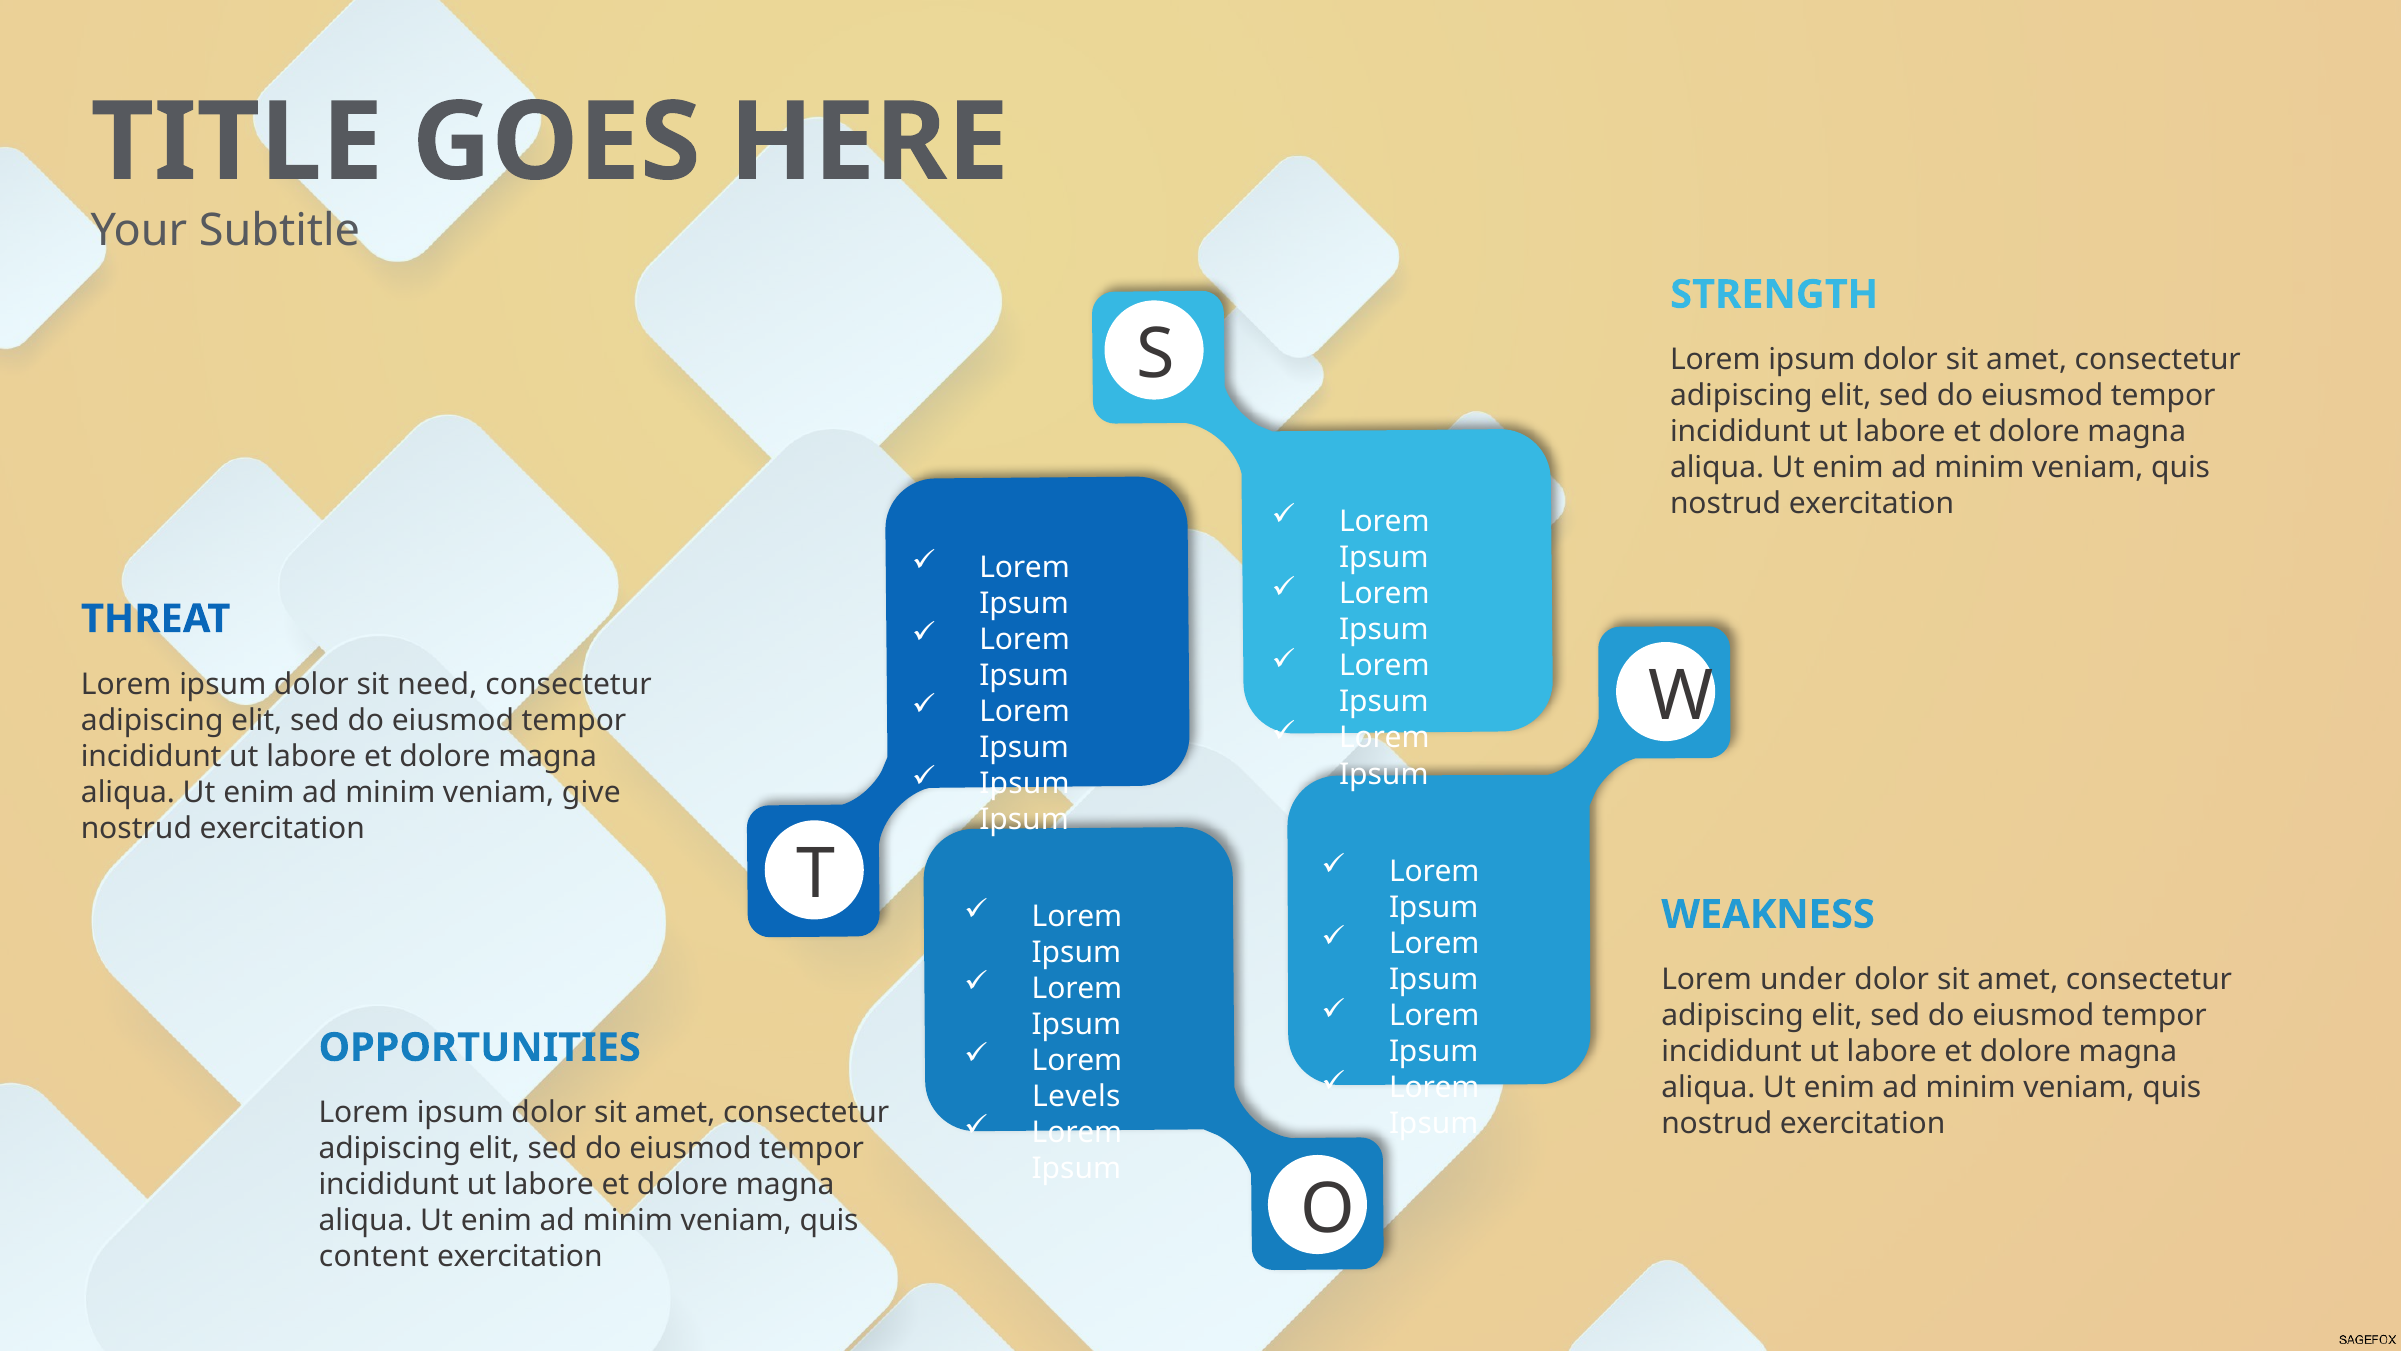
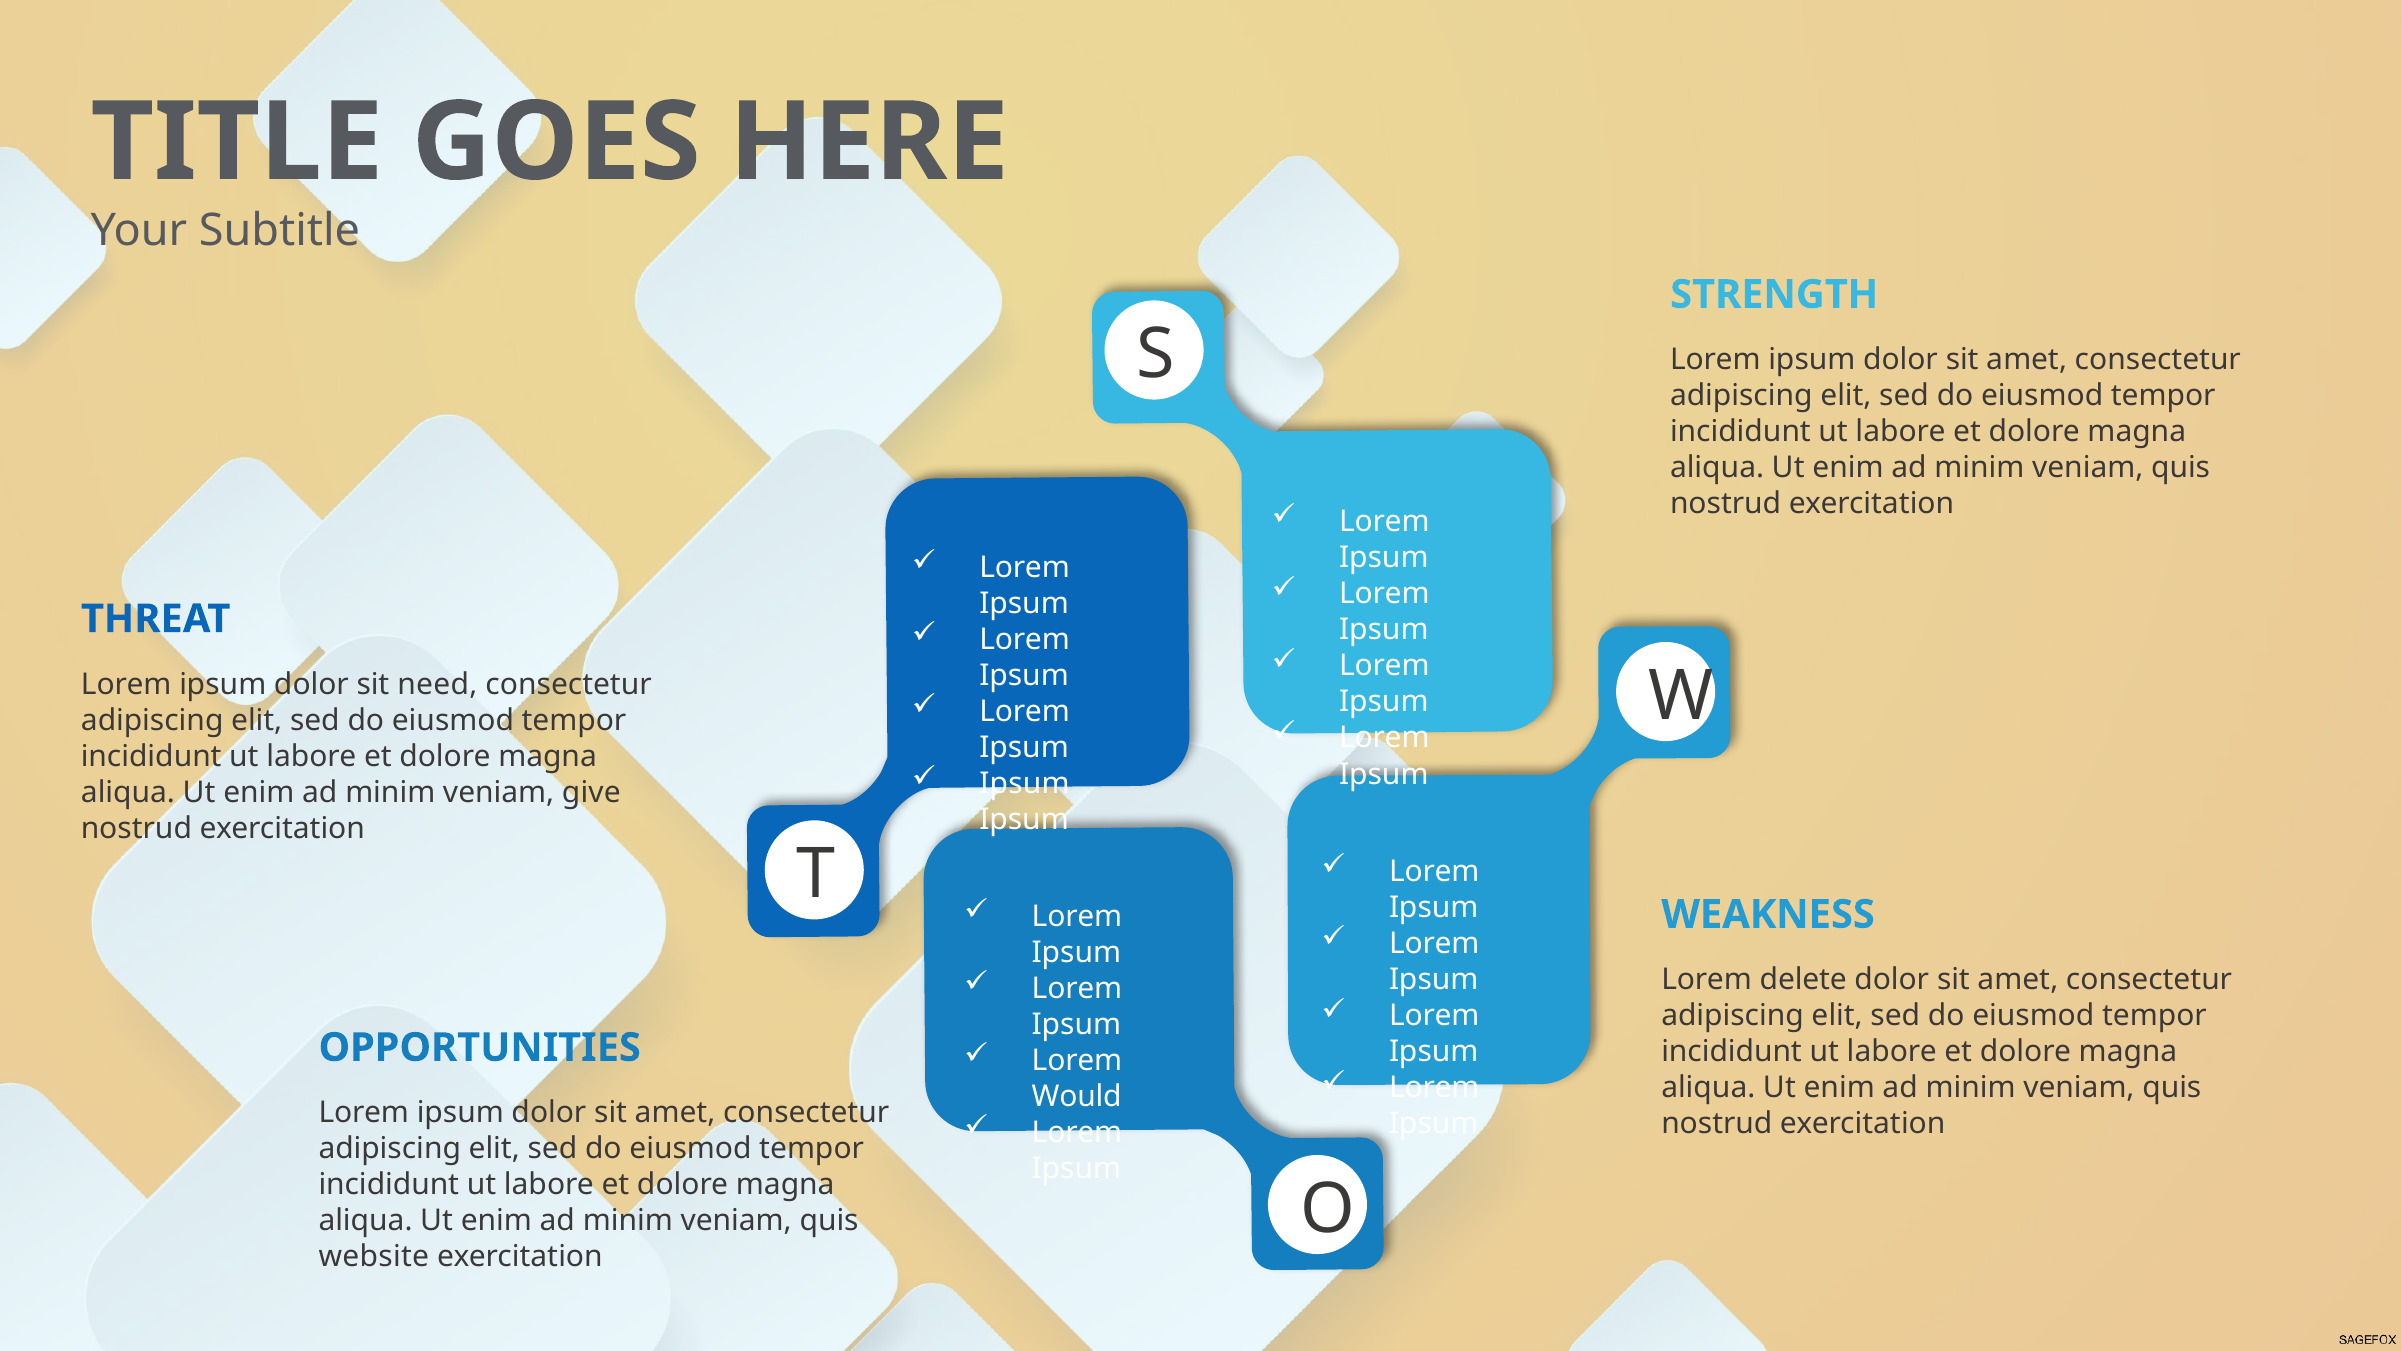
under: under -> delete (1803, 980)
Levels: Levels -> Would (1077, 1096)
content: content -> website (374, 1257)
